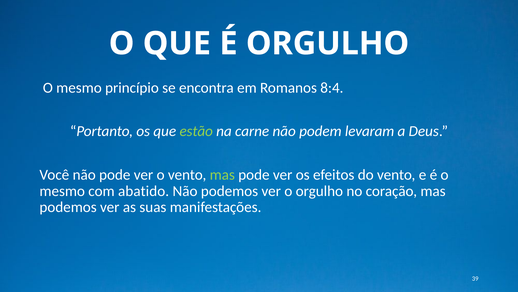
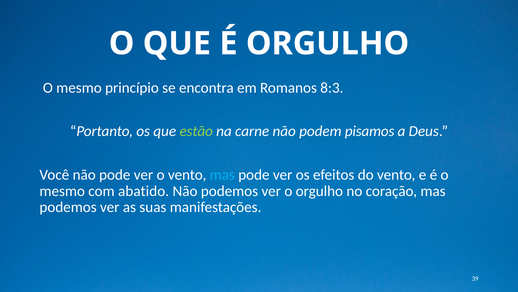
8:4: 8:4 -> 8:3 (332, 88)
levaram: levaram -> pisamos (370, 131)
mas colour: light green -> light blue (222, 174)
